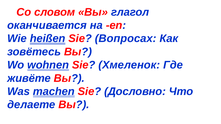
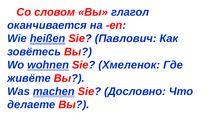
Вопросах: Вопросах -> Павлович (126, 39)
